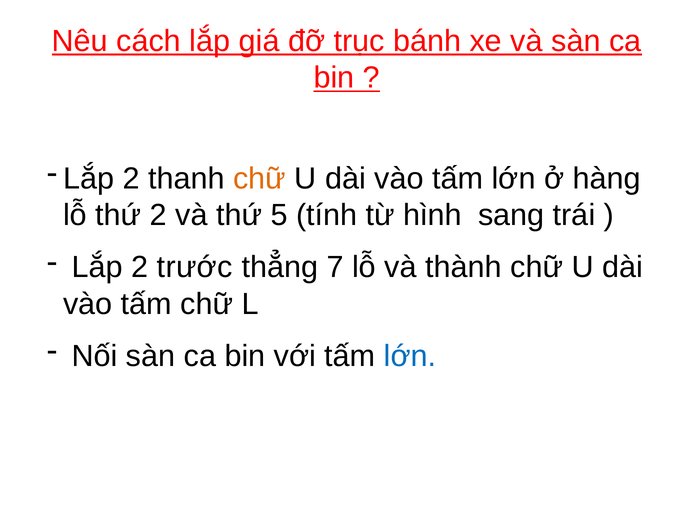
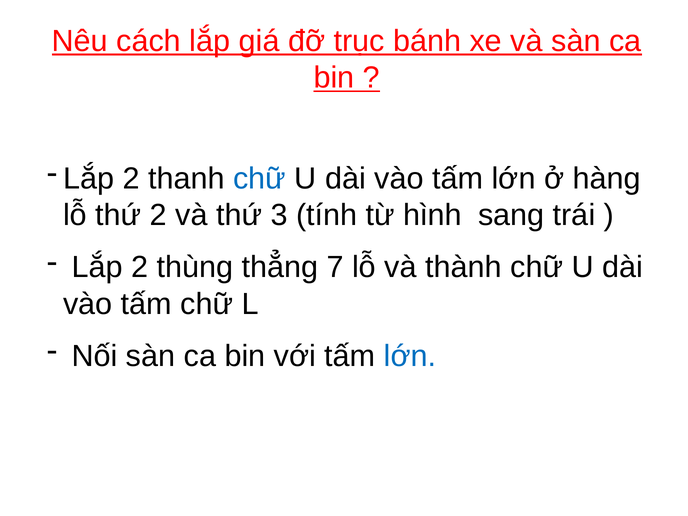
chữ colour: orange -> blue (260, 179)
5: 5 -> 3 (279, 215)
trước: trước -> thùng (195, 267)
